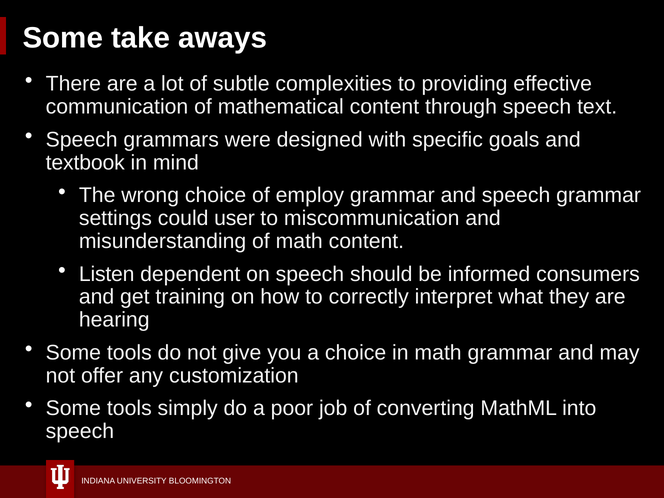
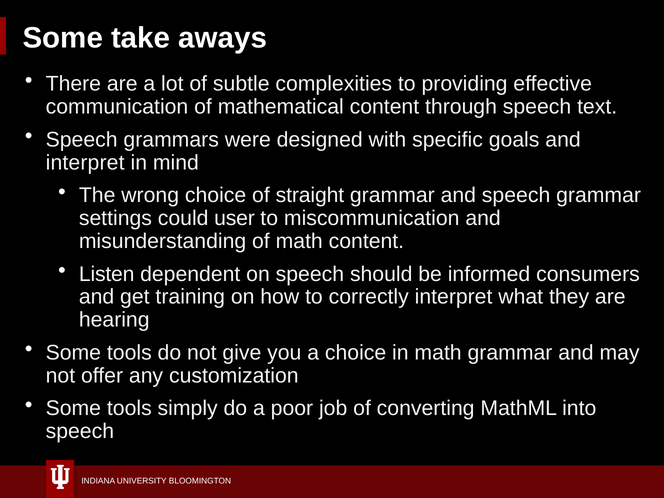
textbook: textbook -> interpret (85, 163)
employ: employ -> straight (310, 195)
